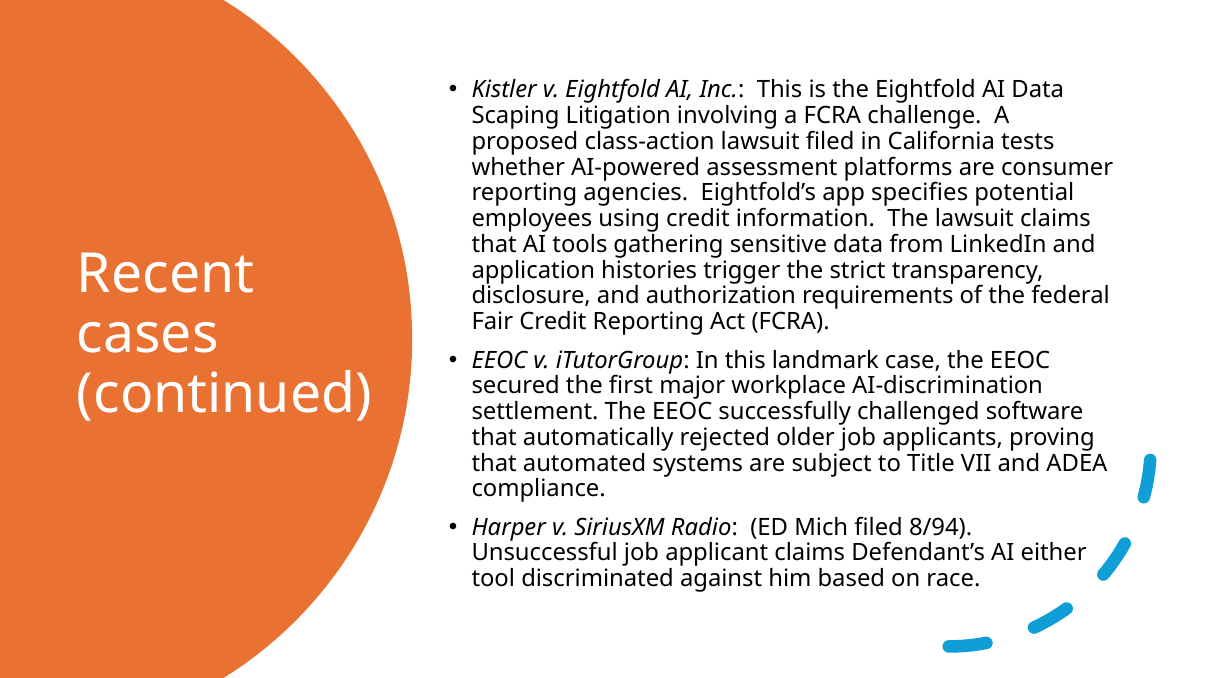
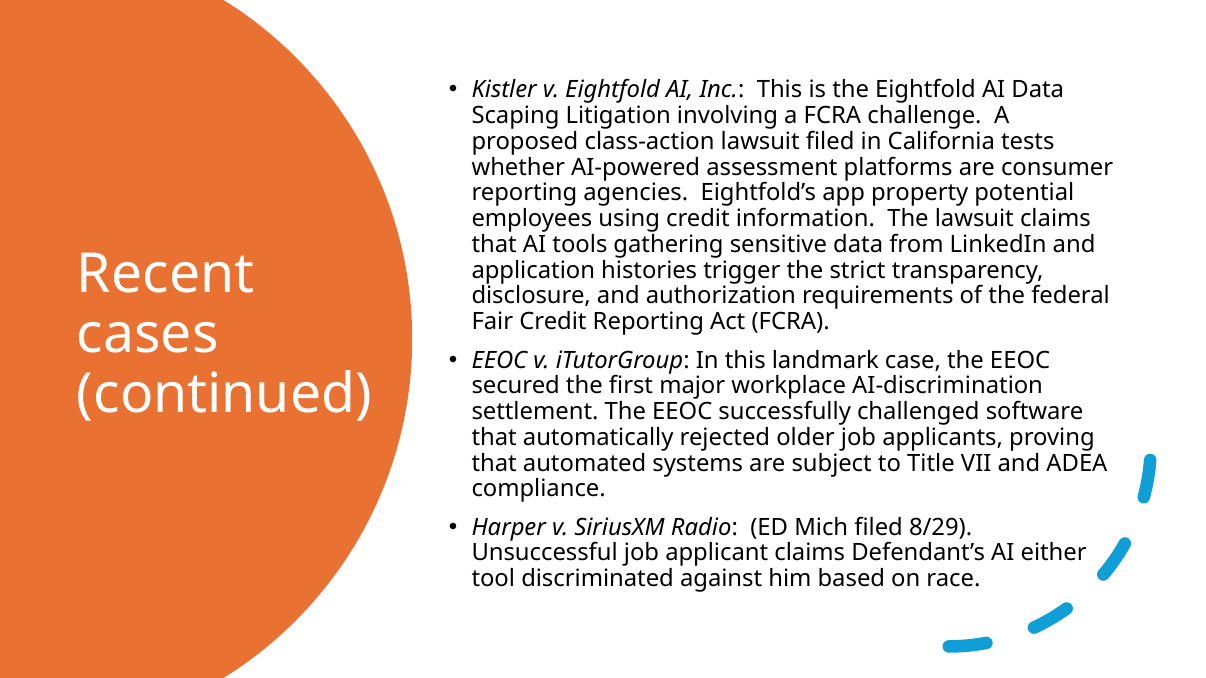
specifies: specifies -> property (920, 193)
8/94: 8/94 -> 8/29 (941, 528)
